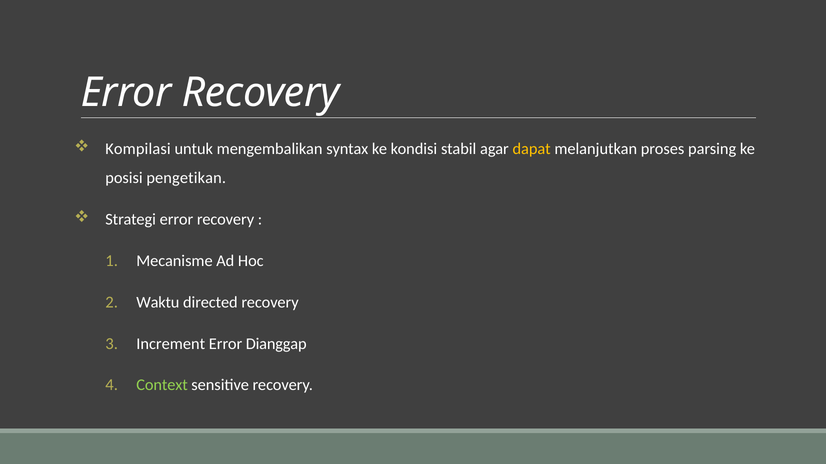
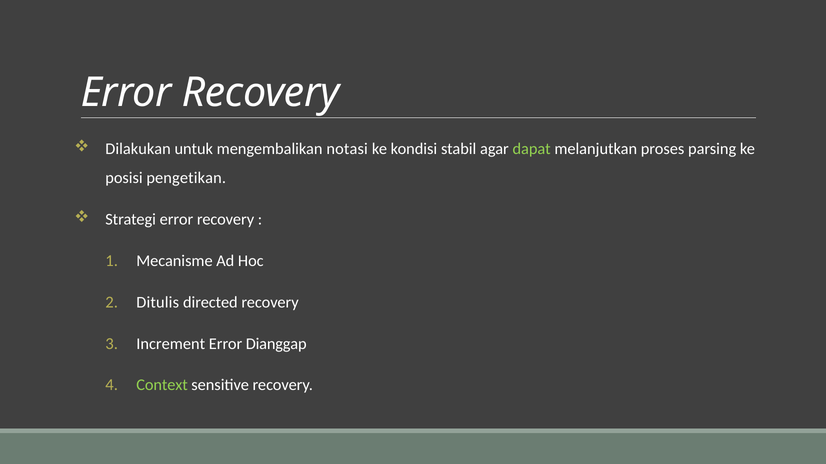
Kompilasi: Kompilasi -> Dilakukan (138, 149)
syntax: syntax -> notasi (347, 149)
dapat colour: yellow -> light green (532, 149)
Waktu: Waktu -> Ditulis (158, 303)
